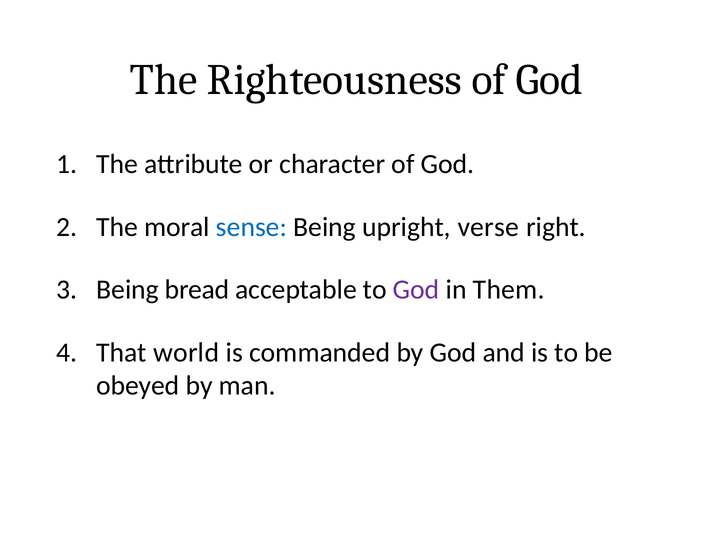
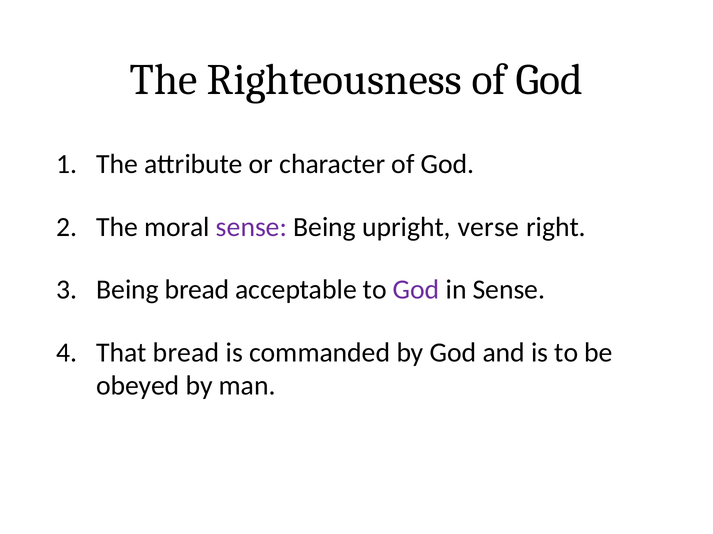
sense colour: blue -> purple (251, 227)
in Them: Them -> Sense (509, 290)
That world: world -> bread (186, 353)
